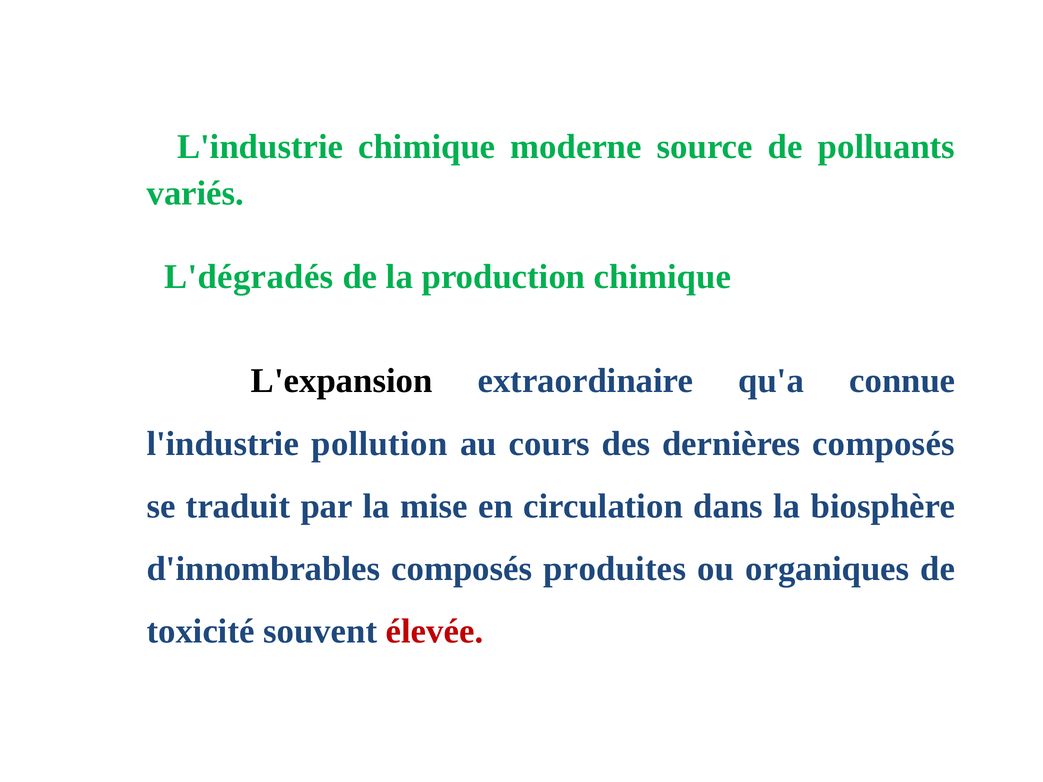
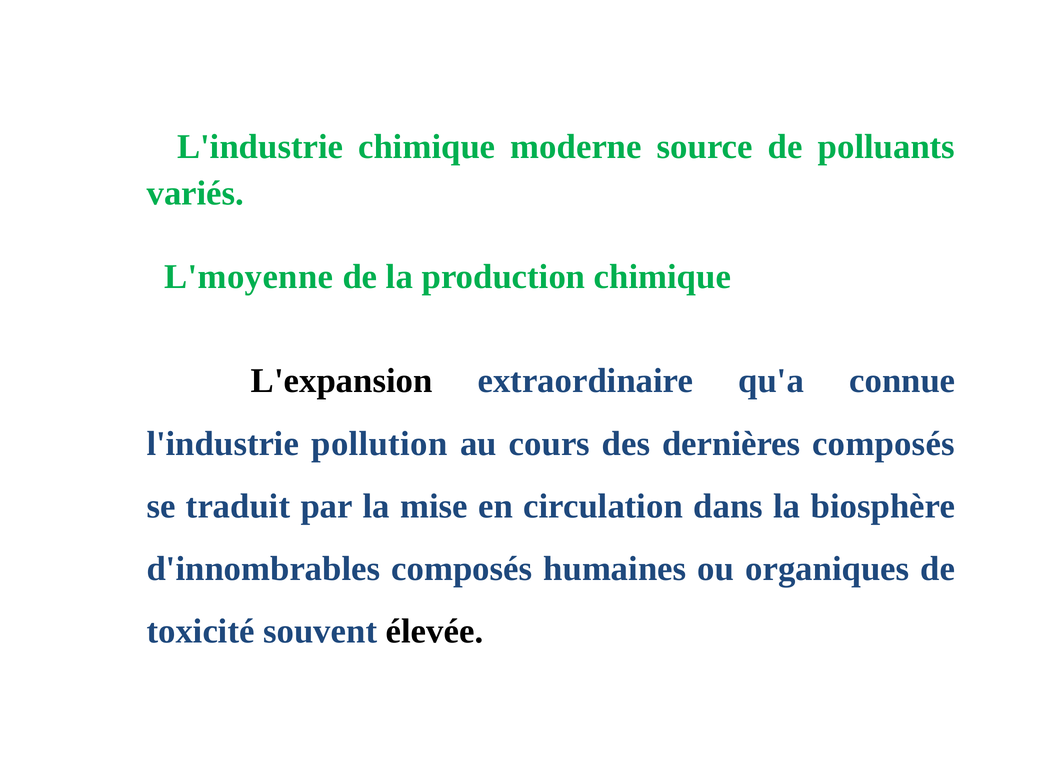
L'dégradés: L'dégradés -> L'moyenne (249, 277)
produites: produites -> humaines (615, 569)
élevée colour: red -> black (435, 631)
